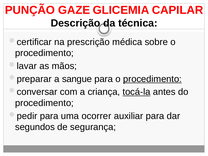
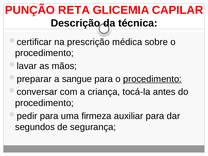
GAZE: GAZE -> RETA (74, 10)
tocá‐la underline: present -> none (136, 92)
ocorrer: ocorrer -> firmeza (96, 116)
